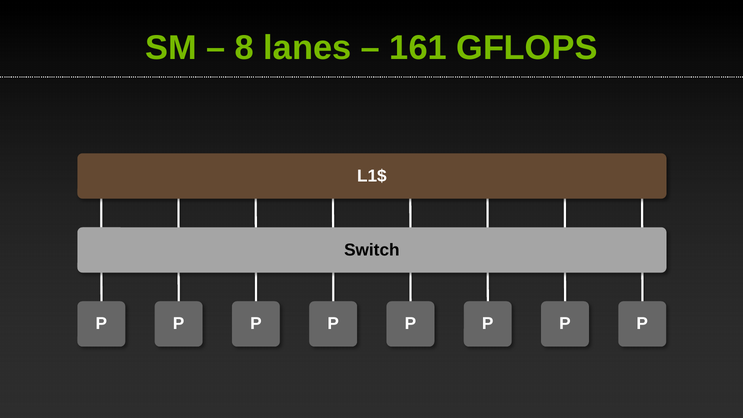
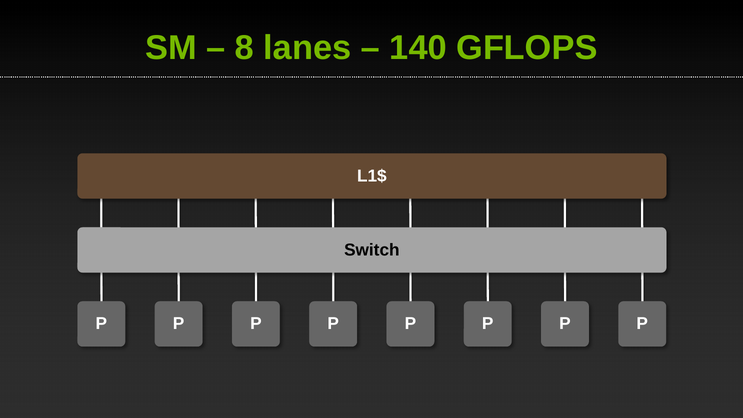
161: 161 -> 140 (418, 48)
